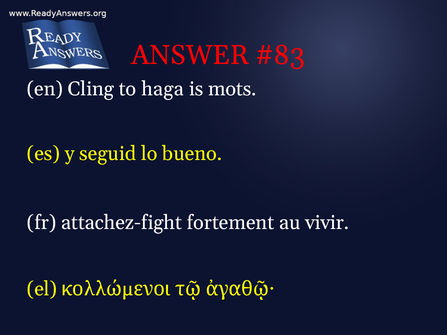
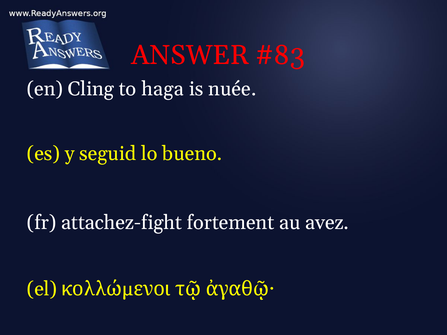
mots: mots -> nuée (232, 89)
vivir: vivir -> avez (327, 223)
